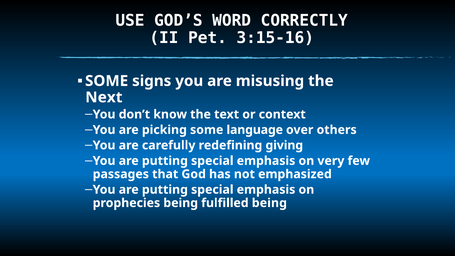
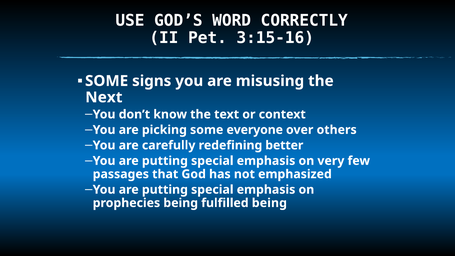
language: language -> everyone (255, 130)
giving: giving -> better (284, 145)
